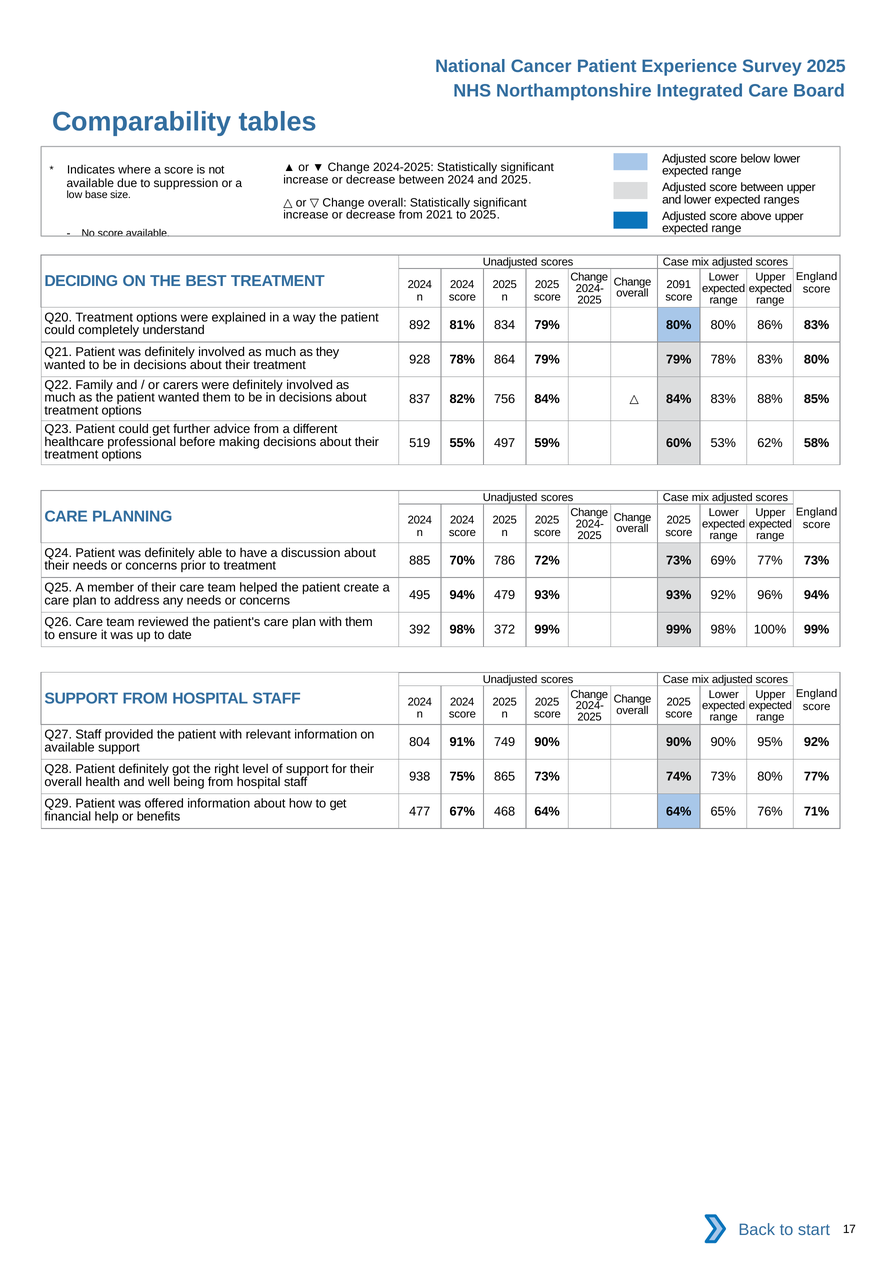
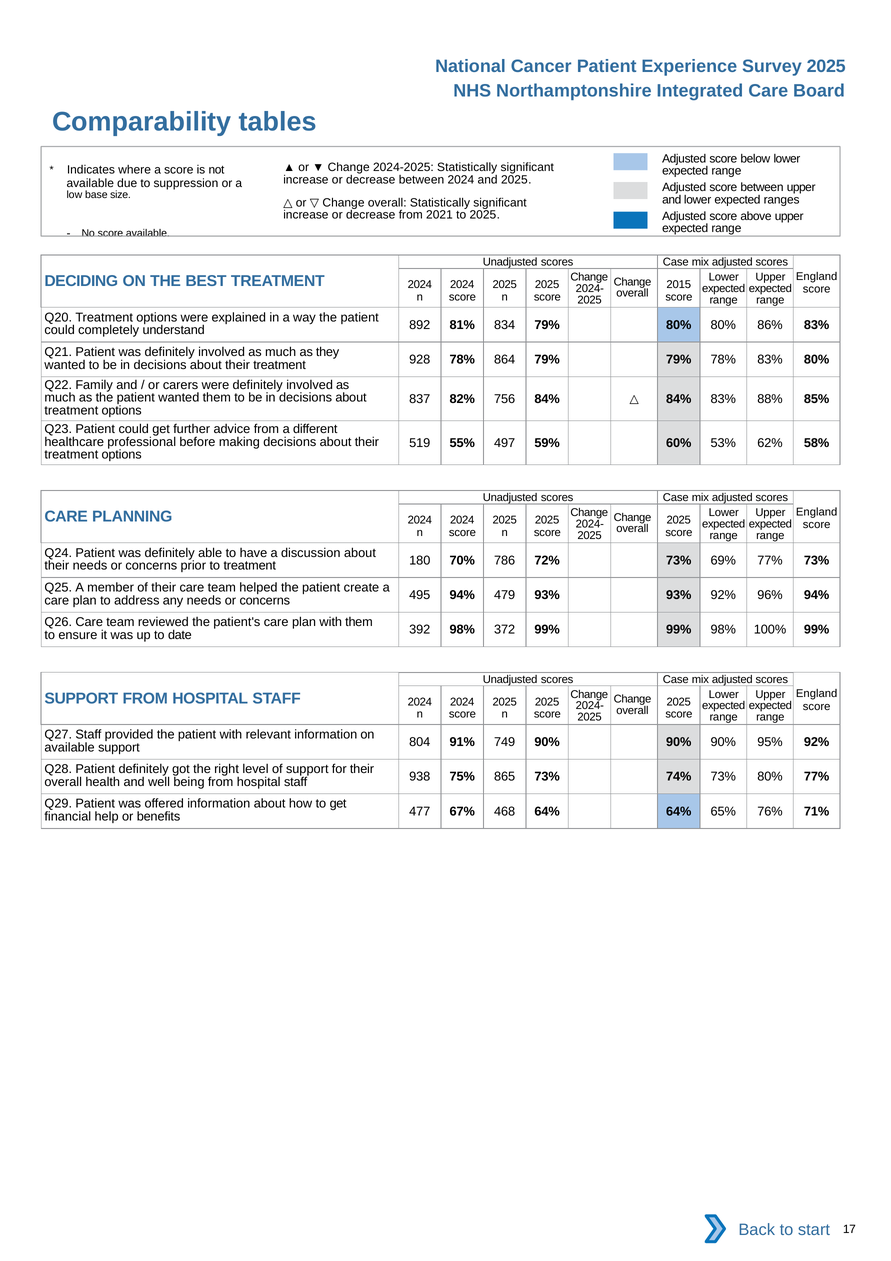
2091: 2091 -> 2015 (679, 285)
885: 885 -> 180 (420, 560)
